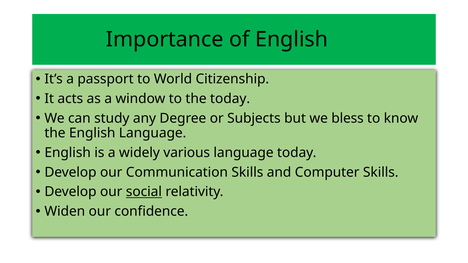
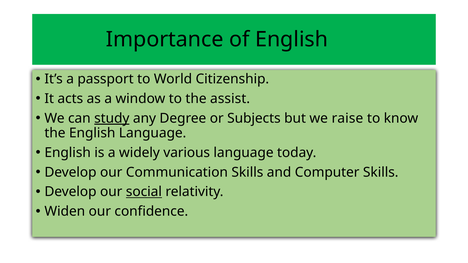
the today: today -> assist (230, 99)
study underline: none -> present (112, 118)
bless: bless -> raise (347, 118)
